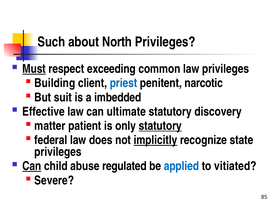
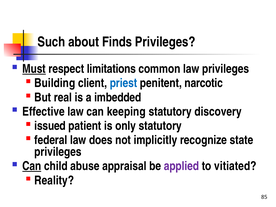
North: North -> Finds (117, 42)
exceeding: exceeding -> limitations (111, 69)
suit: suit -> real (63, 97)
ultimate: ultimate -> keeping (126, 112)
matter: matter -> issued (50, 126)
statutory underline: present -> none (160, 126)
implicitly underline: present -> none (155, 140)
regulated: regulated -> appraisal (124, 166)
applied colour: blue -> purple (181, 166)
Severe: Severe -> Reality (54, 180)
